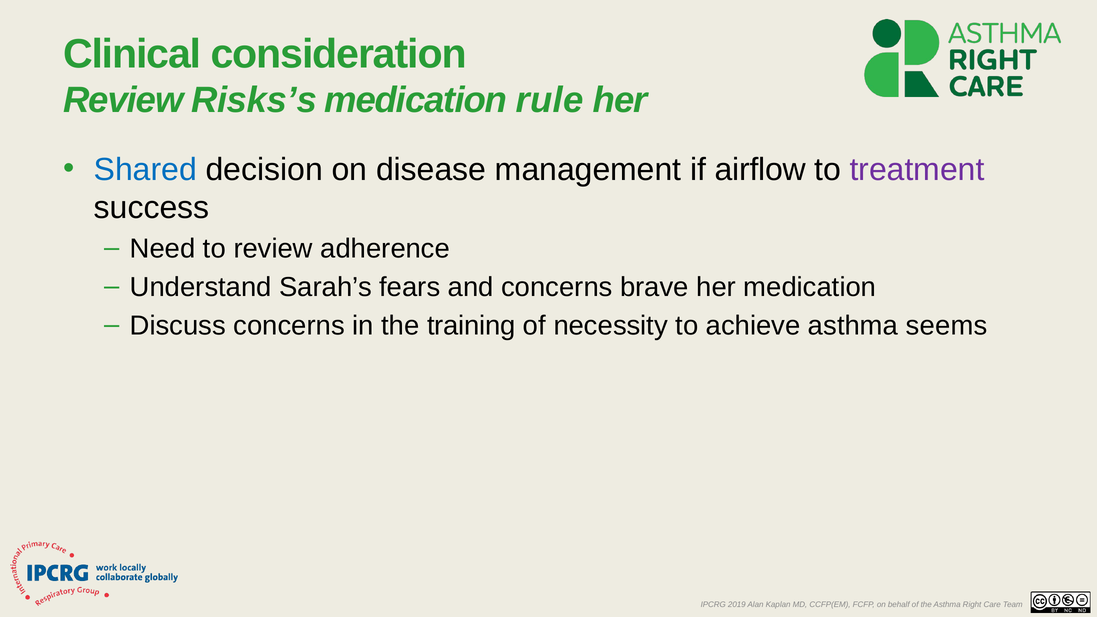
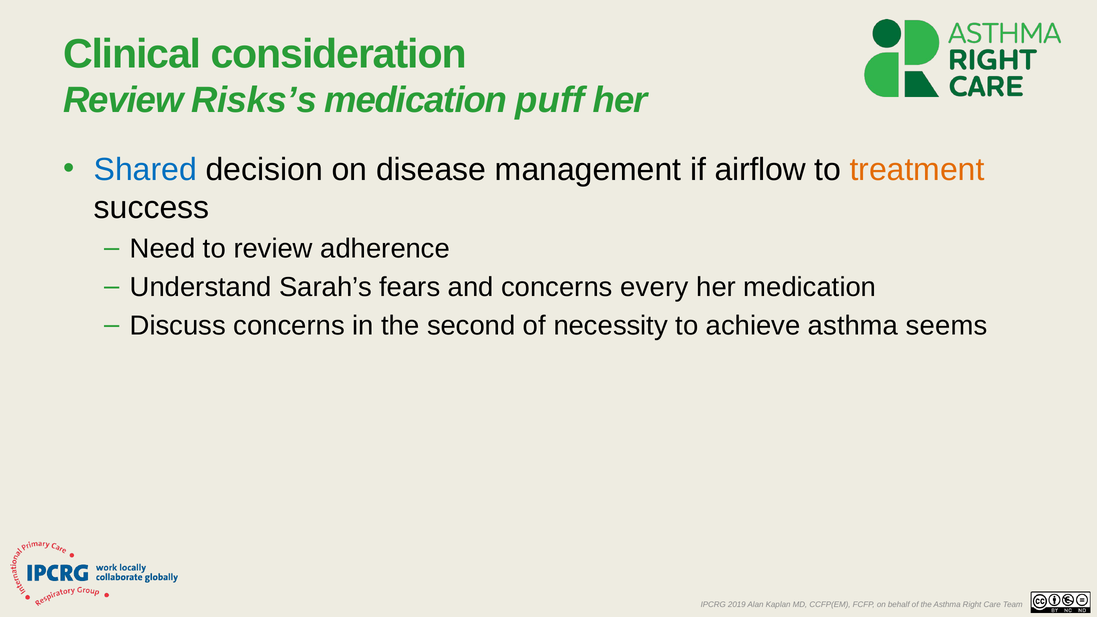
rule: rule -> puff (550, 100)
treatment colour: purple -> orange (917, 170)
brave: brave -> every (654, 287)
training: training -> second (471, 326)
